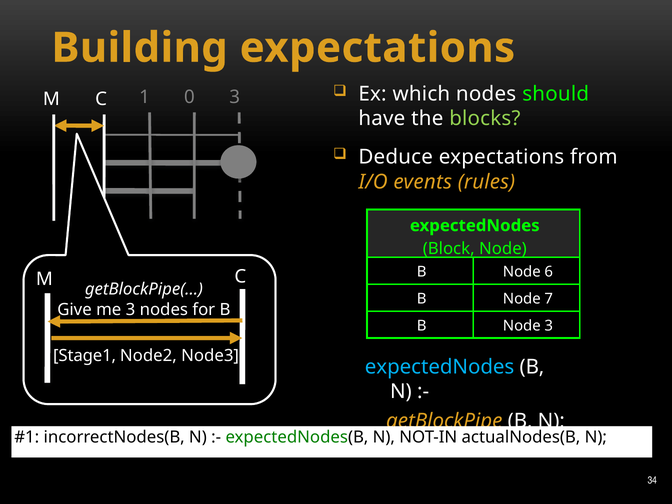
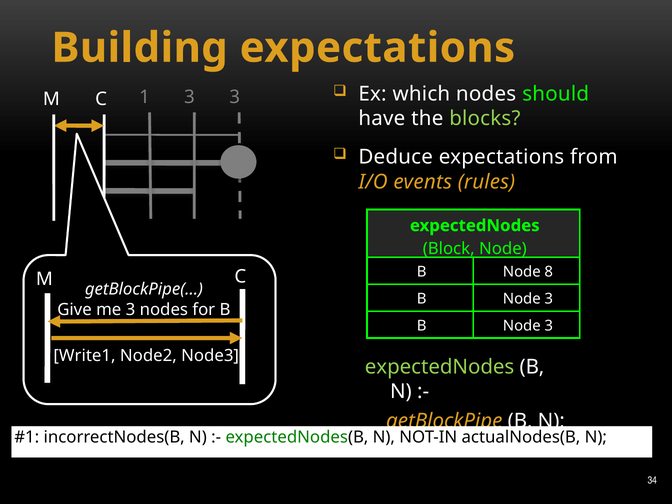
1 0: 0 -> 3 (189, 97)
6: 6 -> 8 (549, 272)
7: 7 -> 3 (549, 299)
Stage1: Stage1 -> Write1 (84, 356)
expectedNodes colour: light blue -> light green (440, 367)
